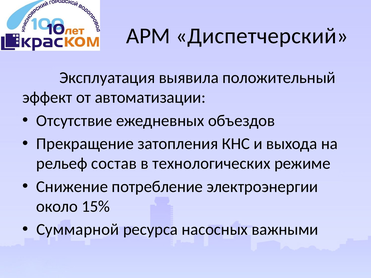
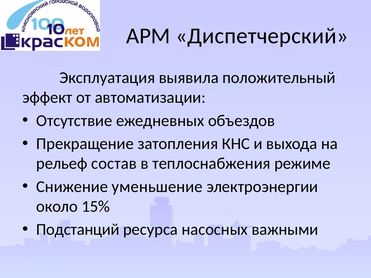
технологических: технологических -> теплоснабжения (211, 164)
потребление: потребление -> уменьшение (157, 187)
Суммарной: Суммарной -> Подстанций (78, 230)
